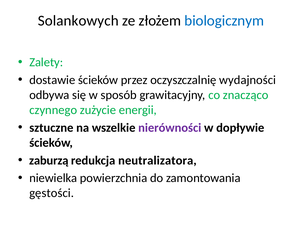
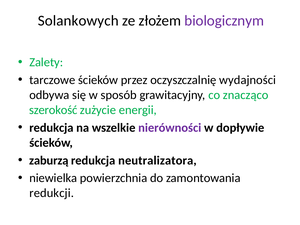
biologicznym colour: blue -> purple (224, 21)
dostawie: dostawie -> tarczowe (52, 80)
czynnego: czynnego -> szerokość (53, 110)
sztuczne: sztuczne -> redukcja (51, 128)
gęstości: gęstości -> redukcji (52, 193)
